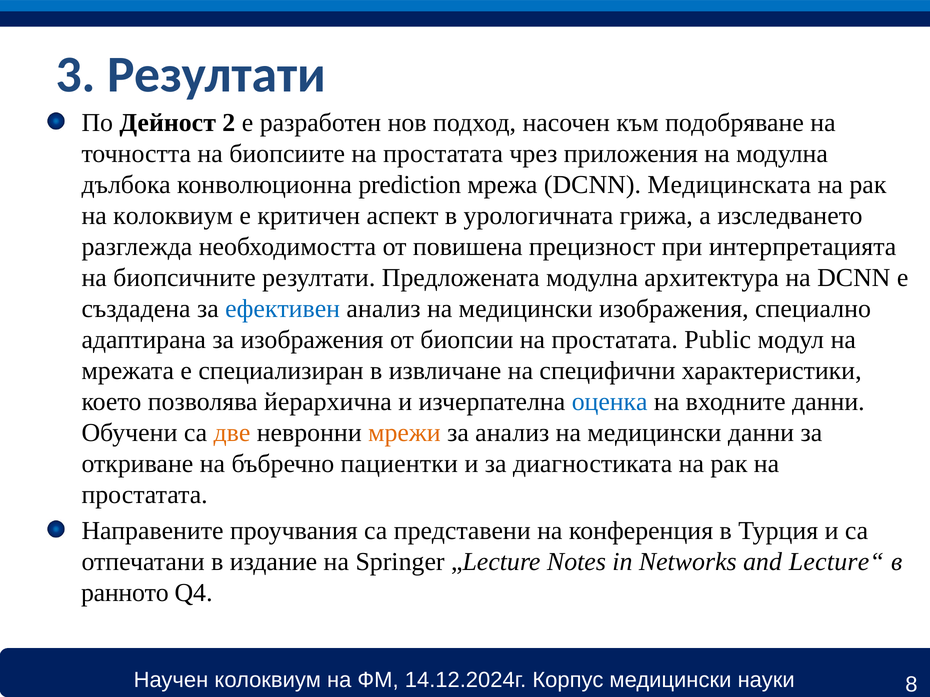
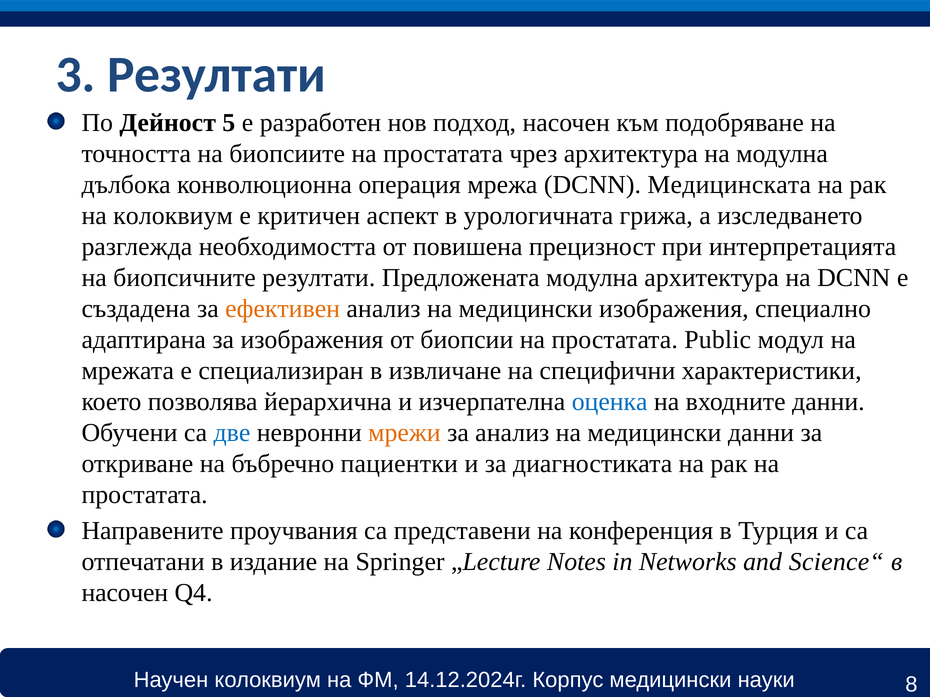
2: 2 -> 5 (229, 123)
чрез приложения: приложения -> архитектура (631, 154)
prediction: prediction -> операция (410, 185)
ефективен colour: blue -> orange (283, 309)
две colour: orange -> blue (232, 433)
Lecture“: Lecture“ -> Science“ (836, 562)
ранното: ранното -> насочен (125, 593)
